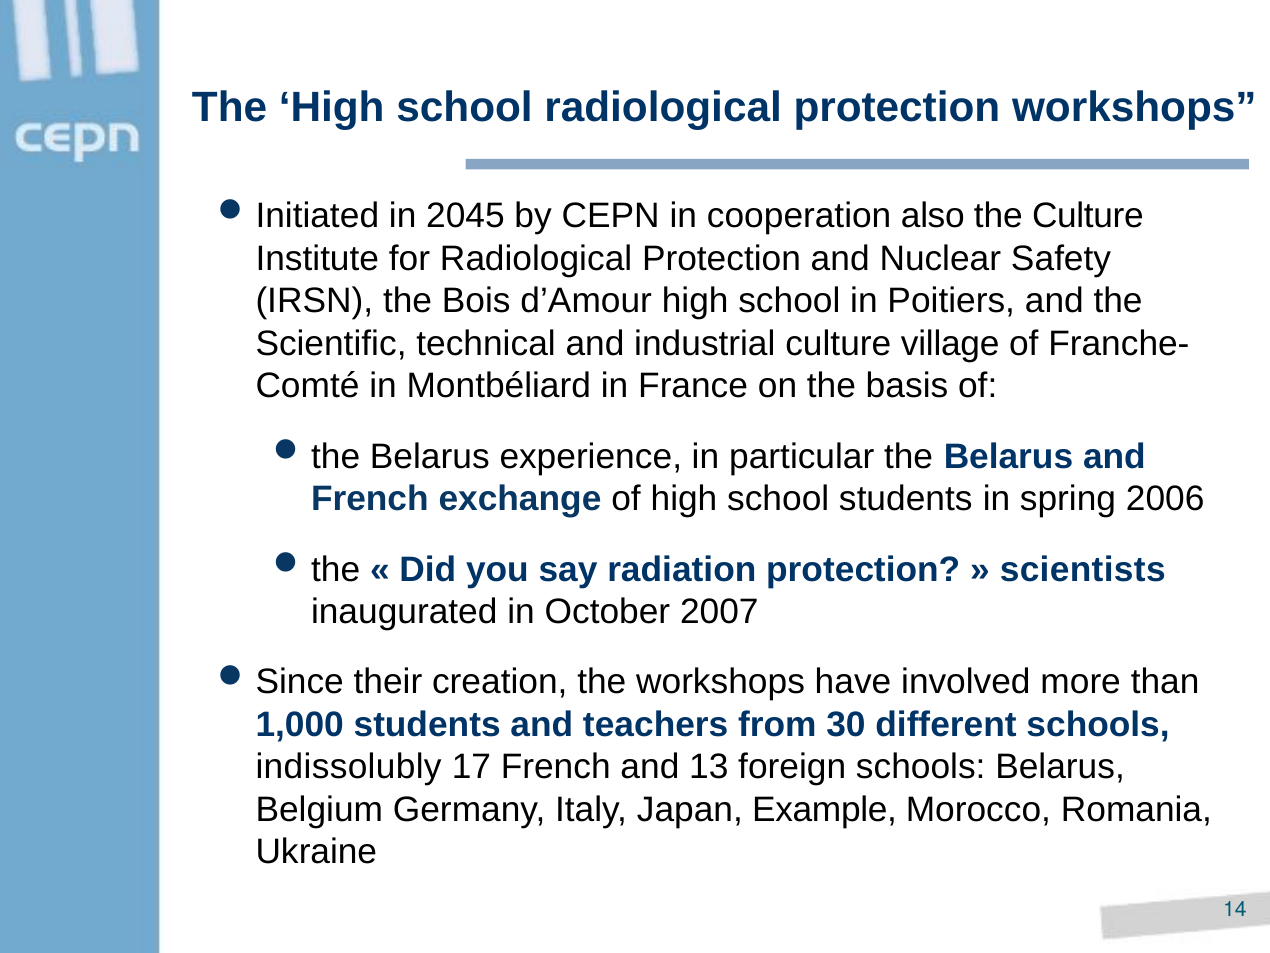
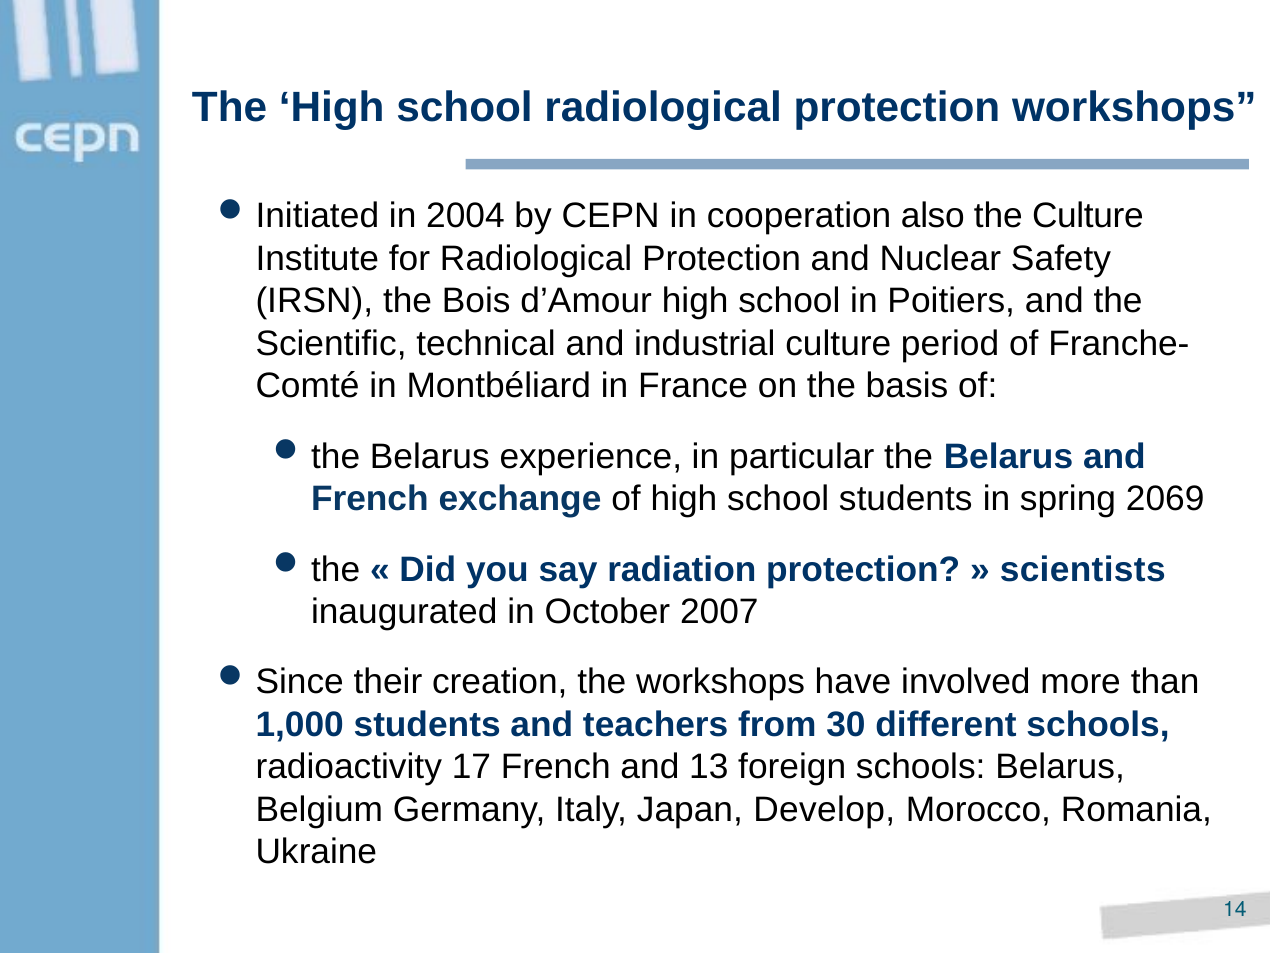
2045: 2045 -> 2004 (465, 216)
village: village -> period (950, 343)
2006: 2006 -> 2069 (1165, 499)
indissolubly: indissolubly -> radioactivity (349, 767)
Example: Example -> Develop (824, 809)
